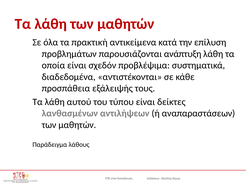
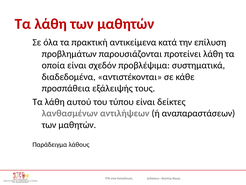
ανάπτυξη: ανάπτυξη -> προτείνει (183, 54)
